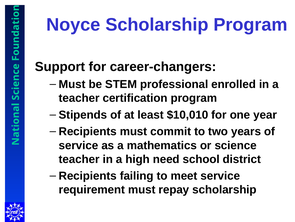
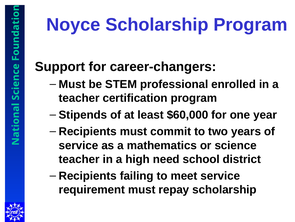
$10,010: $10,010 -> $60,000 (188, 115)
